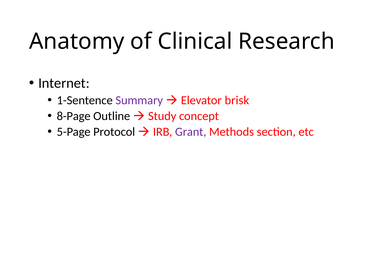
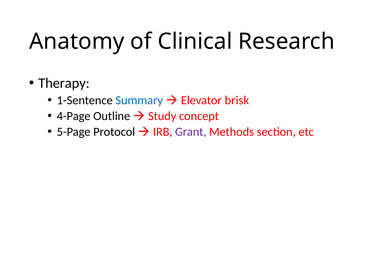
Internet: Internet -> Therapy (64, 83)
Summary colour: purple -> blue (139, 100)
8-Page: 8-Page -> 4-Page (74, 116)
